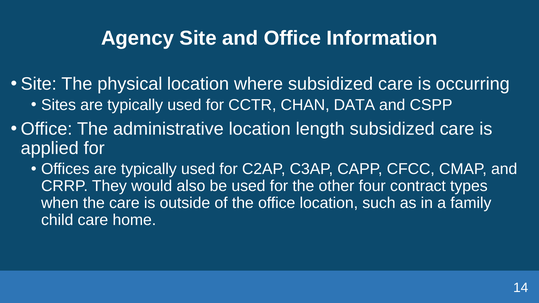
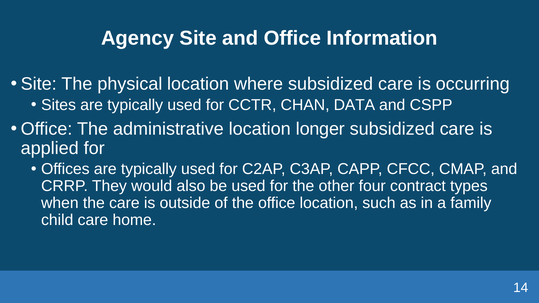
length: length -> longer (320, 129)
